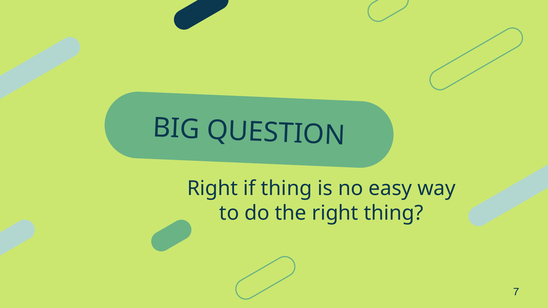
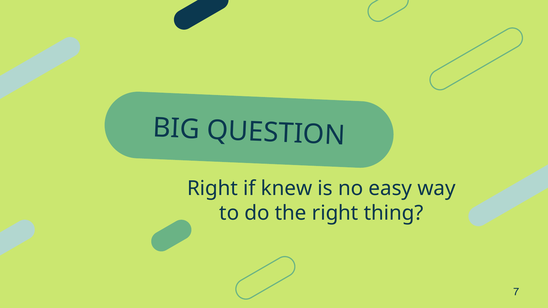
if thing: thing -> knew (287, 189)
